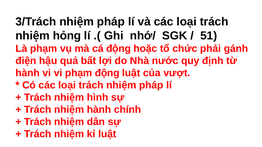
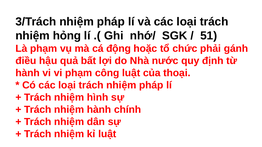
điện: điện -> điều (26, 61)
phạm động: động -> công (107, 73)
vượt: vượt -> thoại (177, 73)
